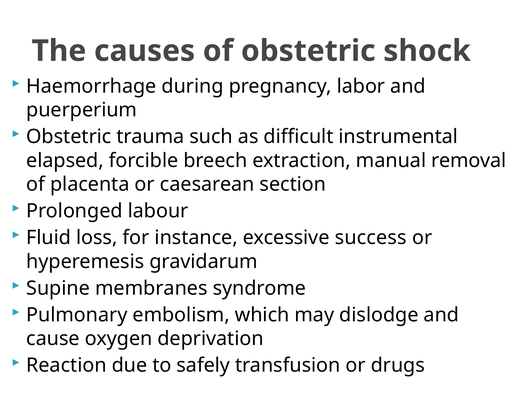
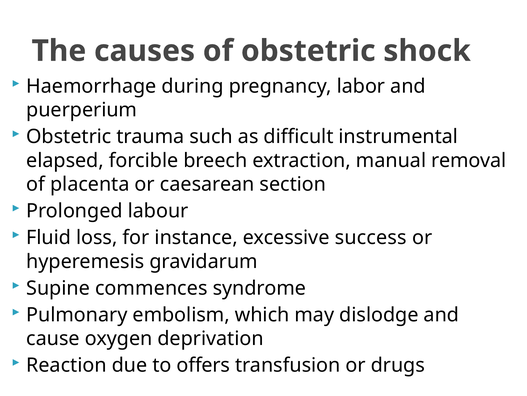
membranes: membranes -> commences (151, 288)
safely: safely -> offers (203, 365)
